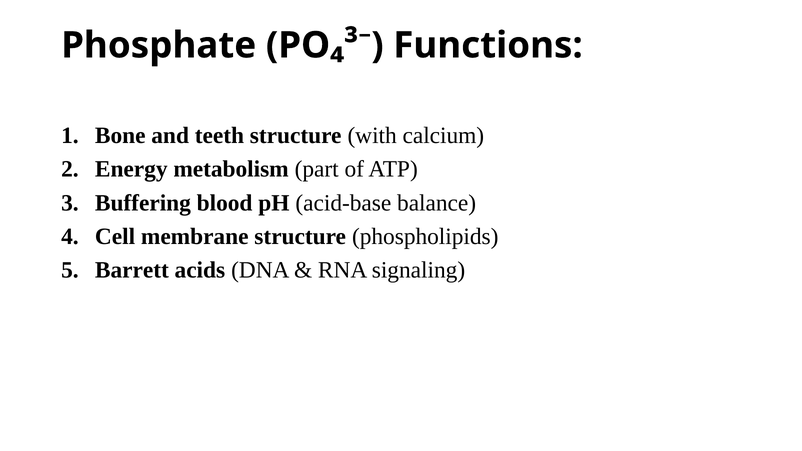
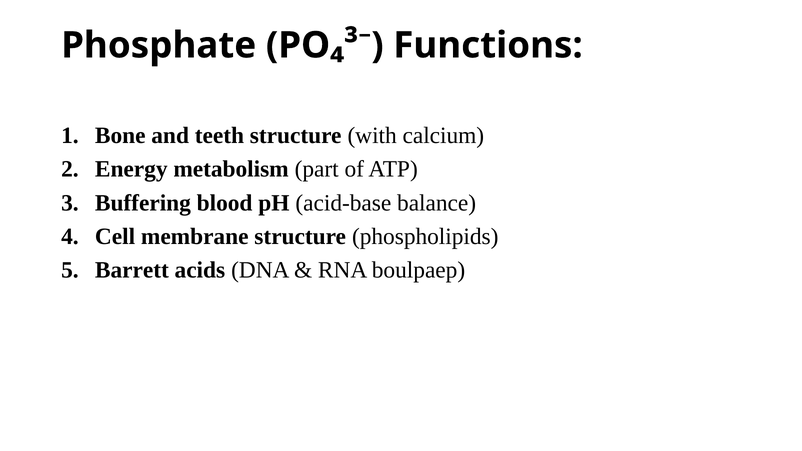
signaling: signaling -> boulpaep (419, 270)
